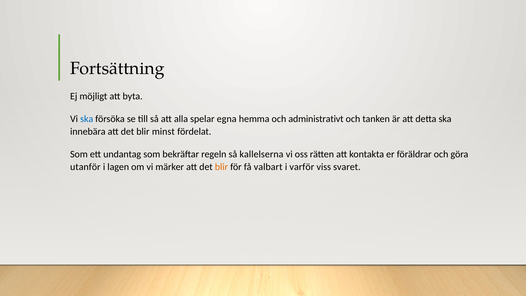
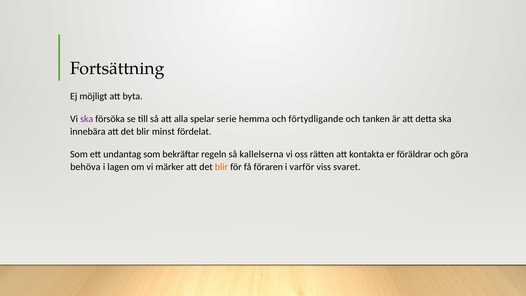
ska colour: blue -> purple (87, 119)
egna: egna -> serie (227, 119)
administrativt: administrativt -> förtydligande (316, 119)
utanför: utanför -> behöva (85, 167)
valbart: valbart -> föraren (268, 167)
